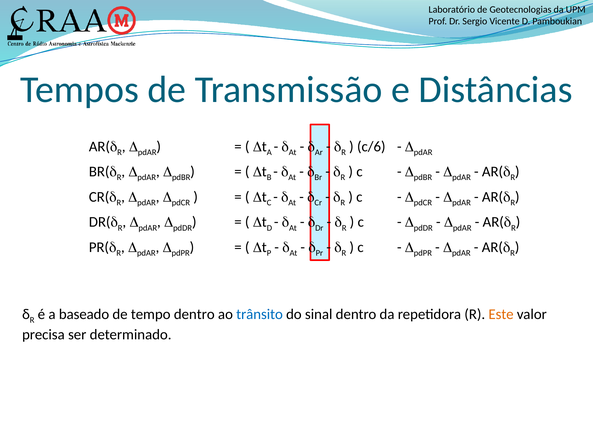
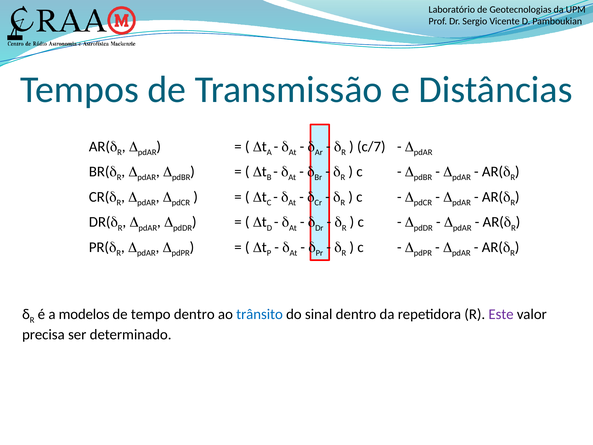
c/6: c/6 -> c/7 (371, 146)
baseado: baseado -> modelos (84, 314)
Este colour: orange -> purple (501, 314)
